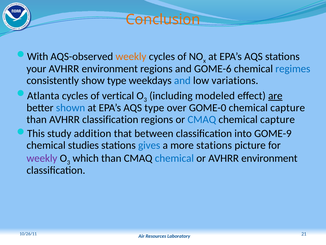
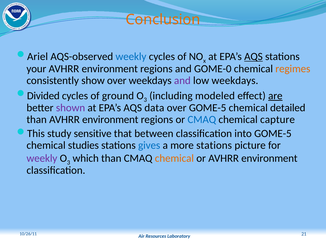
With: With -> Ariel (38, 56)
weekly colour: orange -> blue (131, 56)
AQS underline: none -> present (253, 56)
GOME-6: GOME-6 -> GOME-0 (213, 69)
regimes colour: blue -> orange (293, 69)
show type: type -> over (117, 80)
and colour: blue -> purple (182, 80)
low variations: variations -> weekdays (235, 80)
Atlanta: Atlanta -> Divided (43, 95)
vertical: vertical -> ground (118, 95)
shown colour: blue -> purple (71, 108)
AQS type: type -> data (154, 108)
over GOME-0: GOME-0 -> GOME-5 (208, 108)
capture: capture -> detailed (288, 108)
than AVHRR classification: classification -> environment (110, 119)
addition: addition -> sensitive (93, 133)
into GOME-9: GOME-9 -> GOME-5 (273, 133)
chemical colour: blue -> orange (174, 158)
